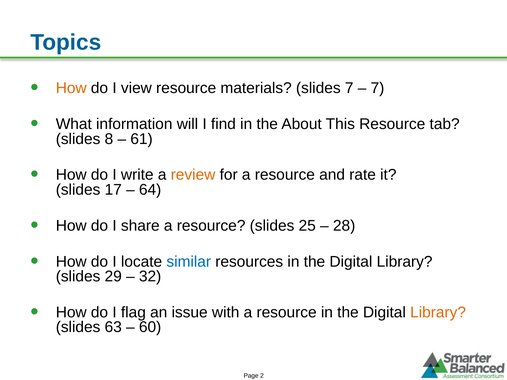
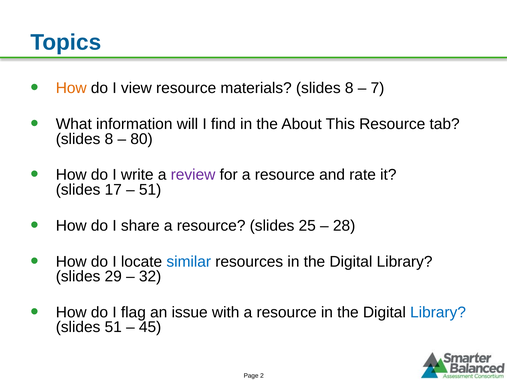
materials slides 7: 7 -> 8 (349, 88)
61: 61 -> 80 (142, 139)
review colour: orange -> purple (193, 175)
64: 64 -> 51 (150, 190)
Library colour: orange -> blue (438, 313)
slides 63: 63 -> 51 (113, 327)
60: 60 -> 45 (150, 327)
